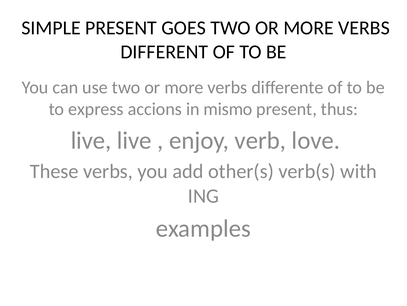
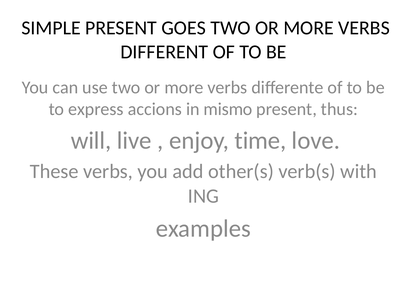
live: live -> will (91, 140)
verb: verb -> time (260, 140)
